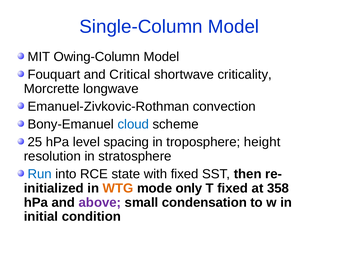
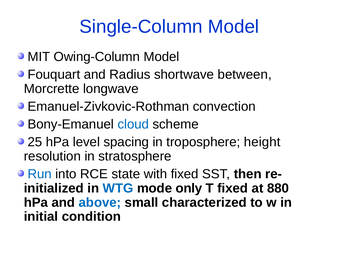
Critical: Critical -> Radius (130, 75)
criticality: criticality -> between (245, 75)
WTG colour: orange -> blue (118, 188)
358: 358 -> 880 (278, 188)
above colour: purple -> blue (100, 203)
condensation: condensation -> characterized (204, 203)
